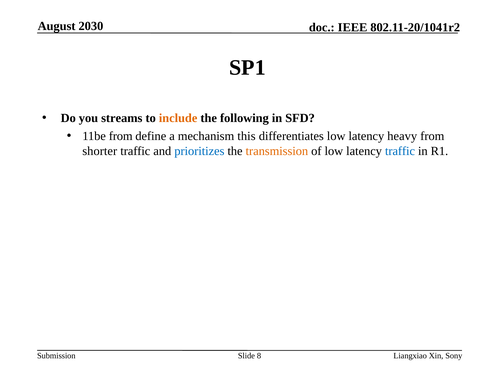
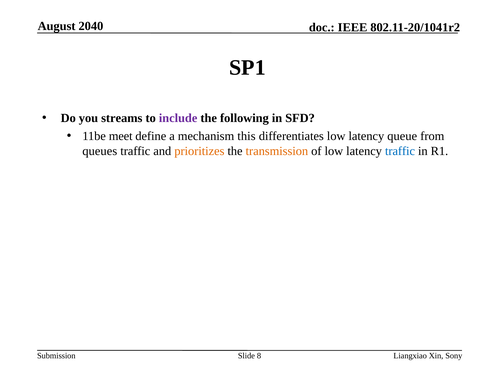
2030: 2030 -> 2040 (91, 26)
include colour: orange -> purple (178, 118)
11be from: from -> meet (121, 136)
heavy: heavy -> queue (402, 136)
shorter: shorter -> queues (100, 151)
prioritizes colour: blue -> orange (199, 151)
